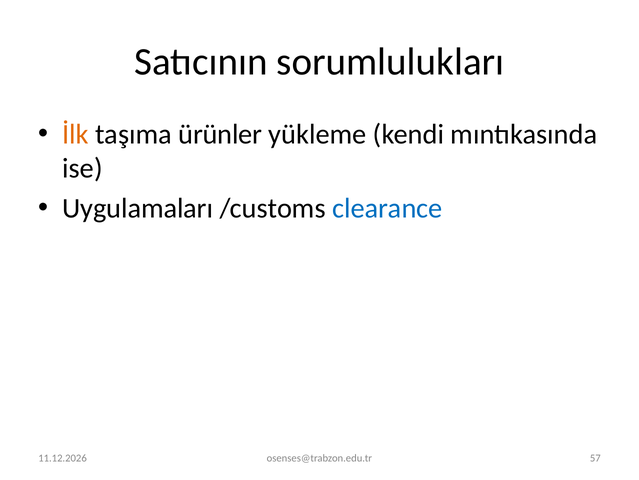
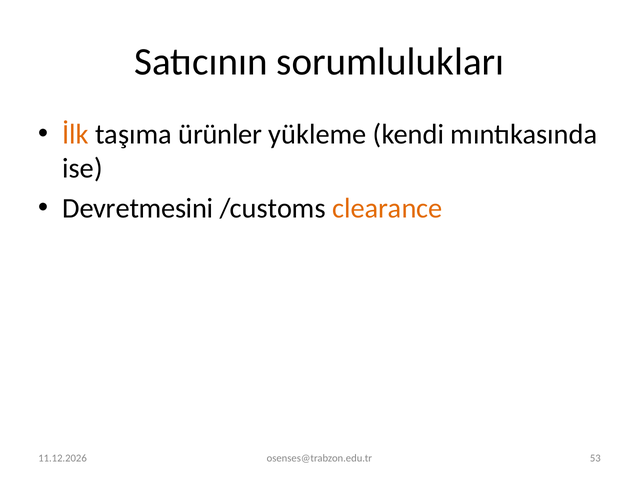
Uygulamaları: Uygulamaları -> Devretmesini (138, 208)
clearance colour: blue -> orange (387, 208)
57: 57 -> 53 (595, 458)
